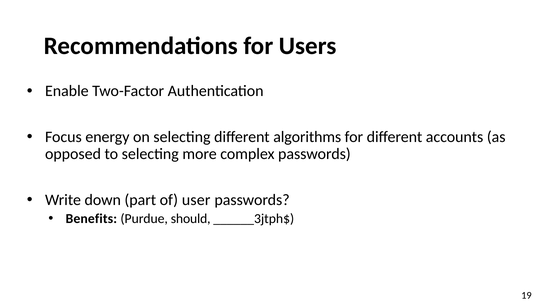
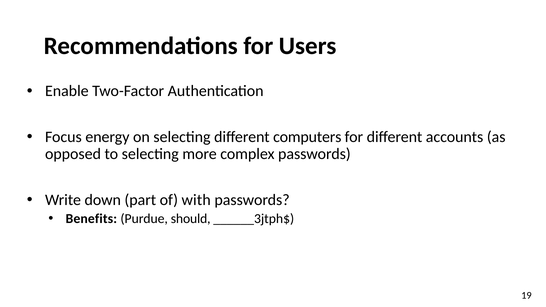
algorithms: algorithms -> computers (307, 137)
user: user -> with (196, 200)
